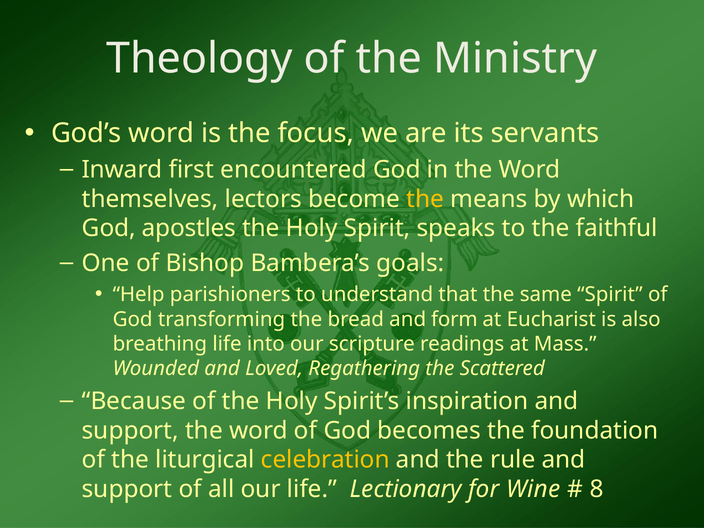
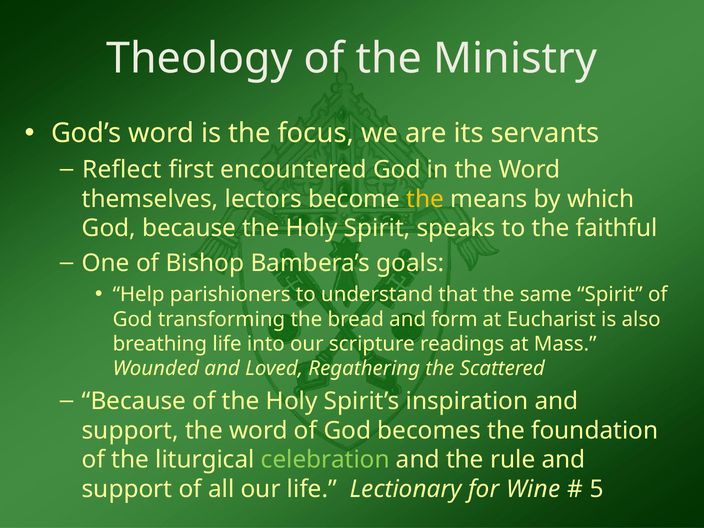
Inward: Inward -> Reflect (122, 170)
God apostles: apostles -> because (189, 228)
celebration colour: yellow -> light green (325, 460)
8: 8 -> 5 (597, 489)
